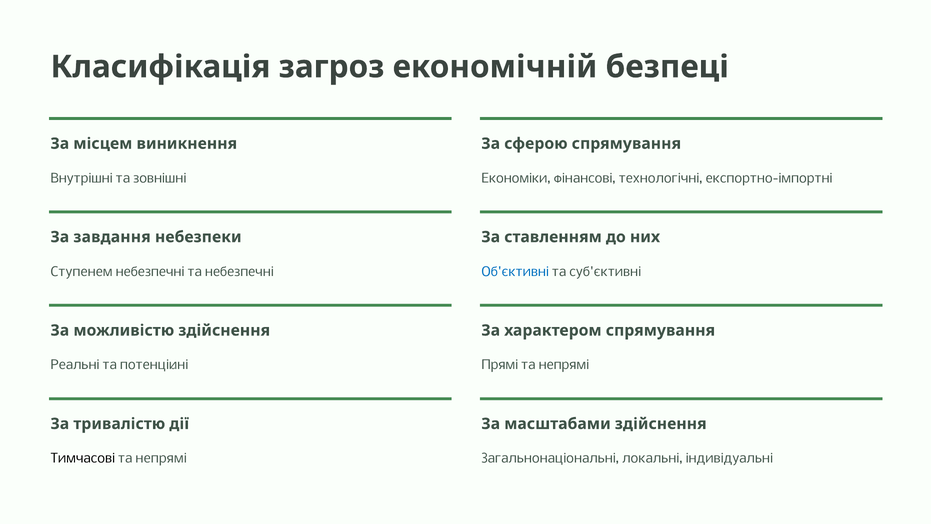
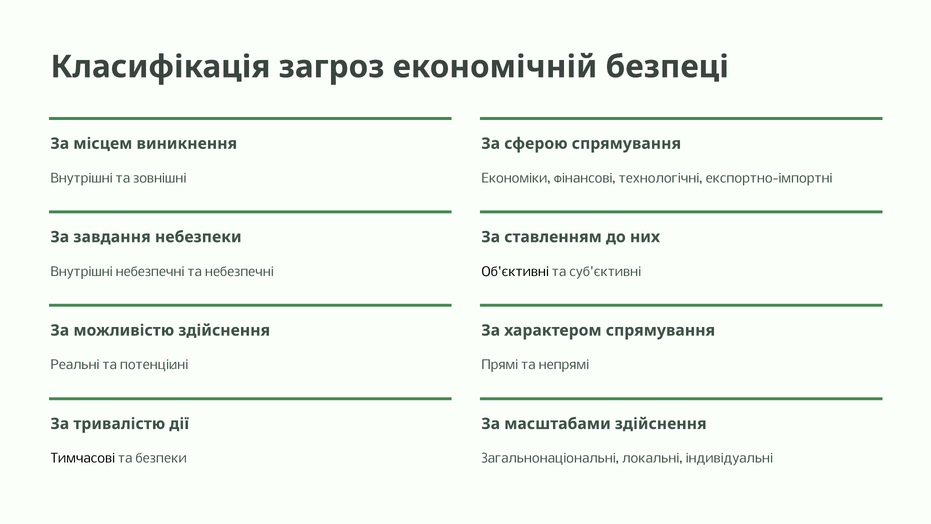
Ступенем: Ступенем -> Внутрішні (82, 272)
Об'єктивні colour: blue -> black (515, 272)
непрямі: непрямі -> безпеки (161, 458)
